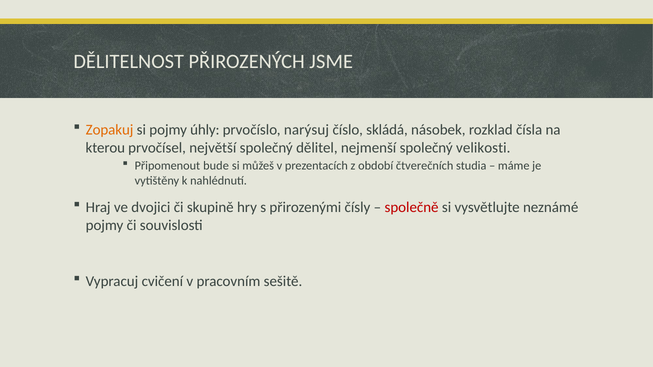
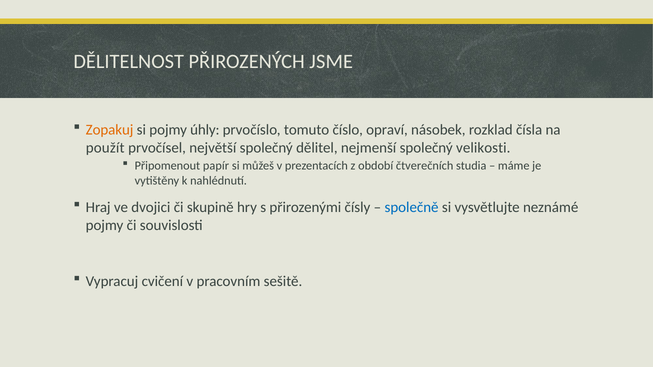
narýsuj: narýsuj -> tomuto (307, 130)
skládá: skládá -> opraví (387, 130)
kterou: kterou -> použít (105, 148)
bude: bude -> papír (216, 166)
společně colour: red -> blue (412, 207)
